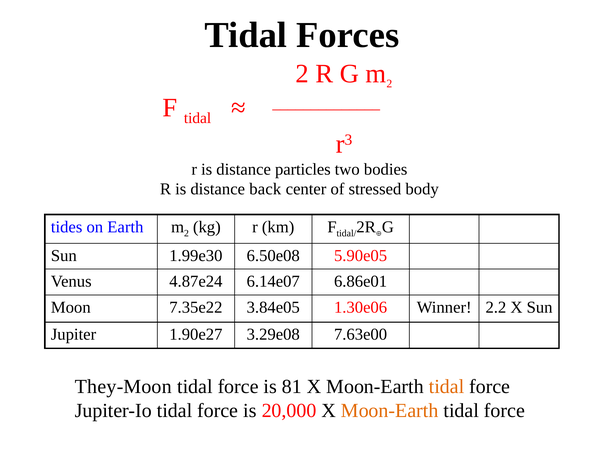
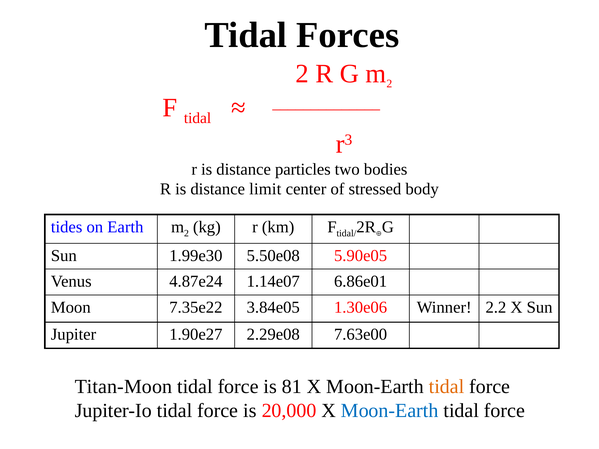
back: back -> limit (265, 189)
6.50e08: 6.50e08 -> 5.50e08 (273, 256)
6.14e07: 6.14e07 -> 1.14e07 (273, 282)
3.29e08: 3.29e08 -> 2.29e08 (273, 335)
They-Moon: They-Moon -> Titan-Moon (123, 387)
Moon-Earth colour: orange -> blue (390, 411)
